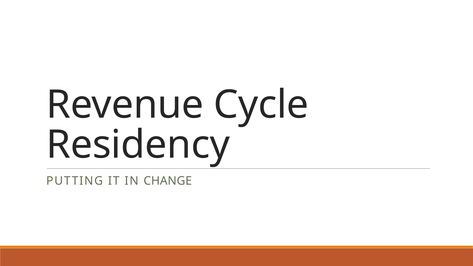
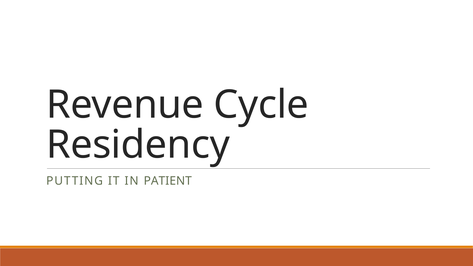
CHANGE: CHANGE -> PATIENT (168, 181)
